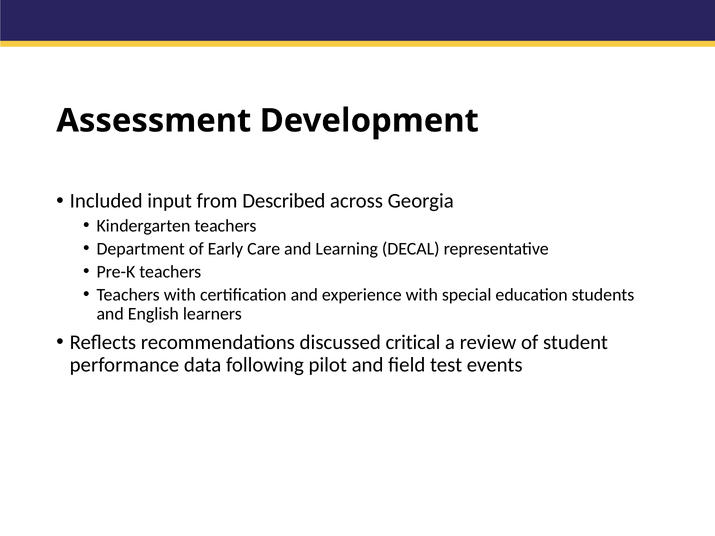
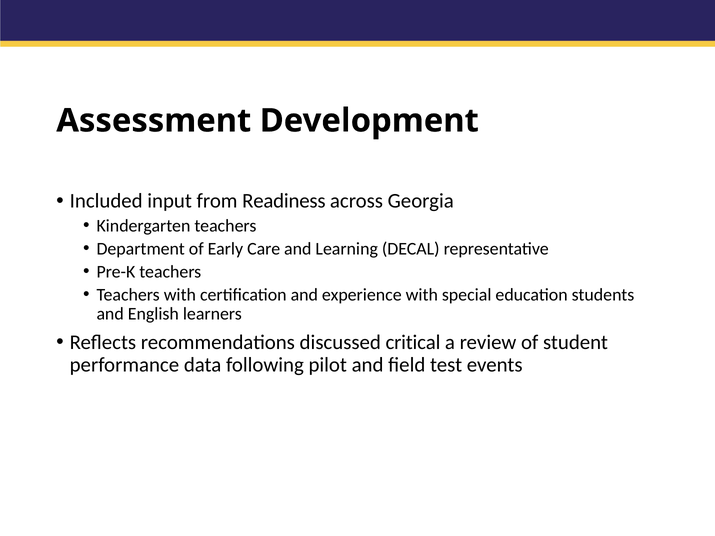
Described: Described -> Readiness (284, 201)
